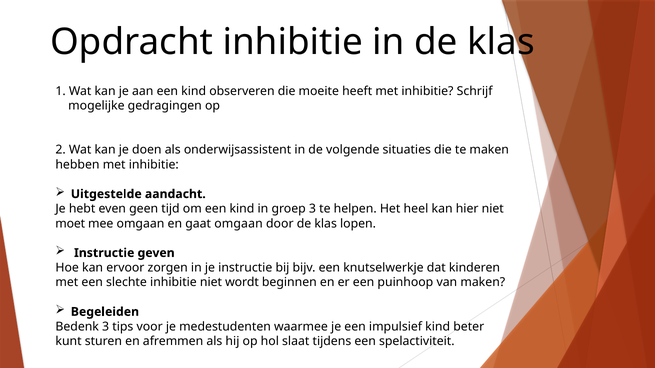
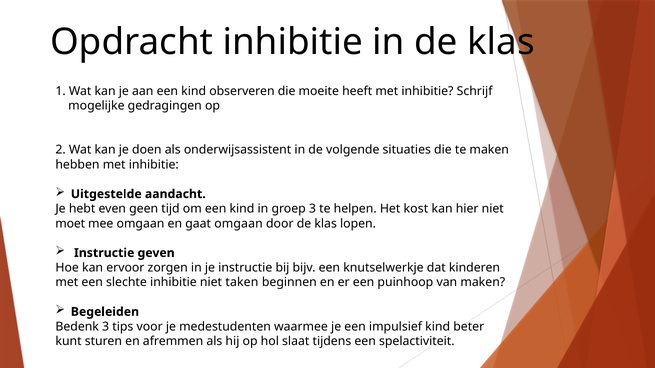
heel: heel -> kost (416, 209)
wordt: wordt -> taken (242, 283)
